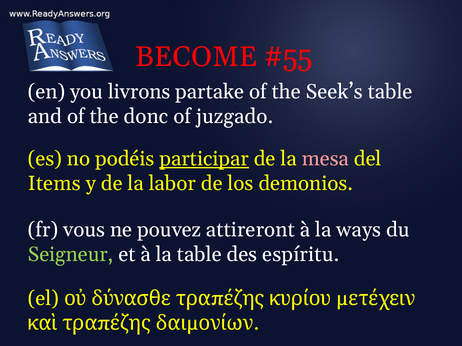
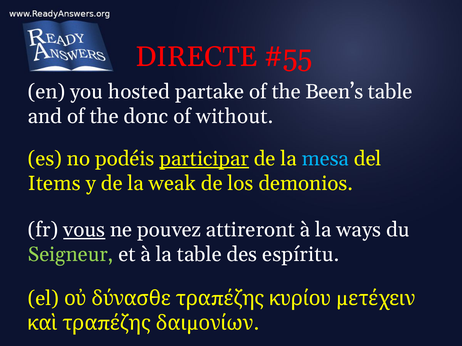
BECOME: BECOME -> DIRECTE (197, 57)
livrons: livrons -> hosted (139, 92)
Seek’s: Seek’s -> Been’s (334, 92)
juzgado: juzgado -> without (235, 117)
mesa colour: pink -> light blue (325, 159)
labor: labor -> weak (172, 184)
vous underline: none -> present (84, 230)
